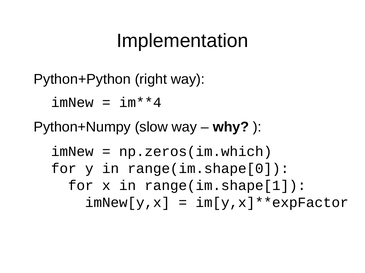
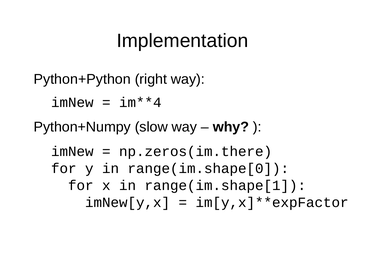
np.zeros(im.which: np.zeros(im.which -> np.zeros(im.there (196, 152)
